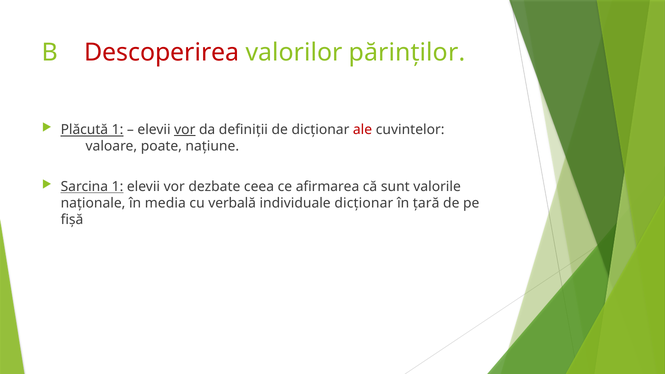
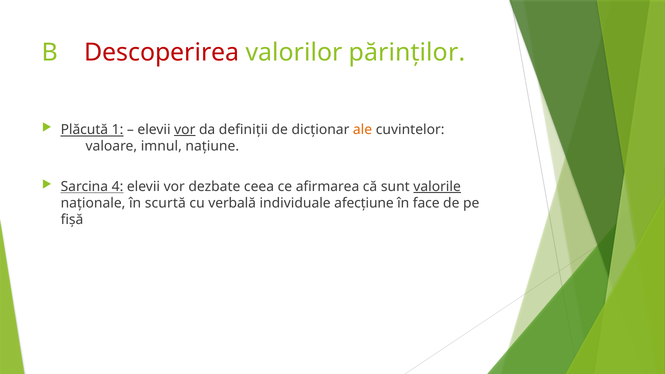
ale colour: red -> orange (363, 130)
poate: poate -> imnul (161, 146)
Sarcina 1: 1 -> 4 (118, 186)
valorile underline: none -> present (437, 186)
media: media -> scurtă (165, 203)
individuale dicţionar: dicţionar -> afecţiune (364, 203)
ţară: ţară -> face (426, 203)
